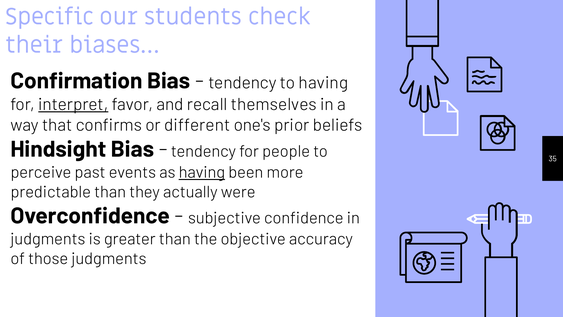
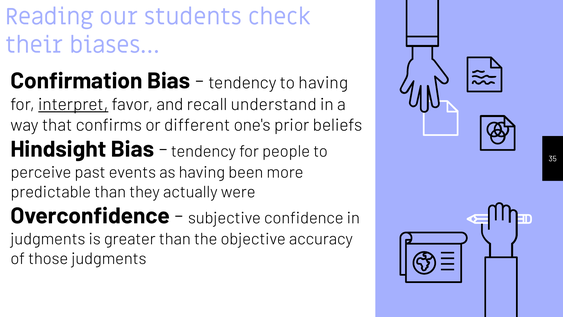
Specific: Specific -> Reading (50, 17)
themselves: themselves -> understand (274, 104)
having underline: present -> none (202, 172)
